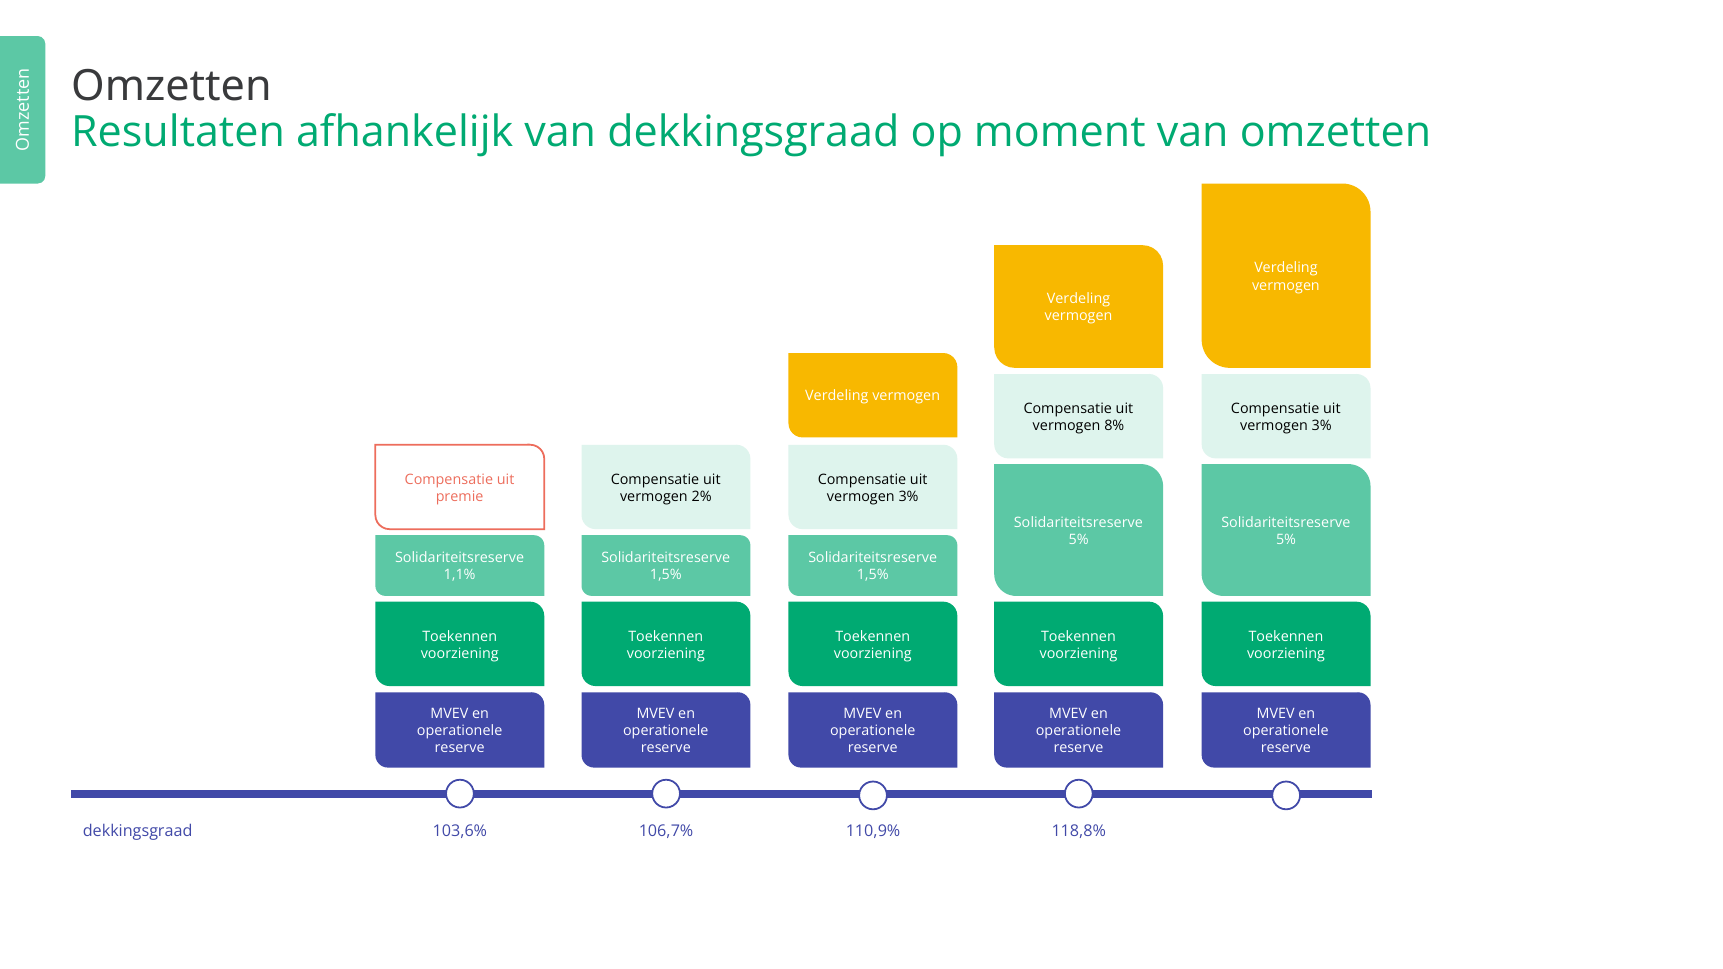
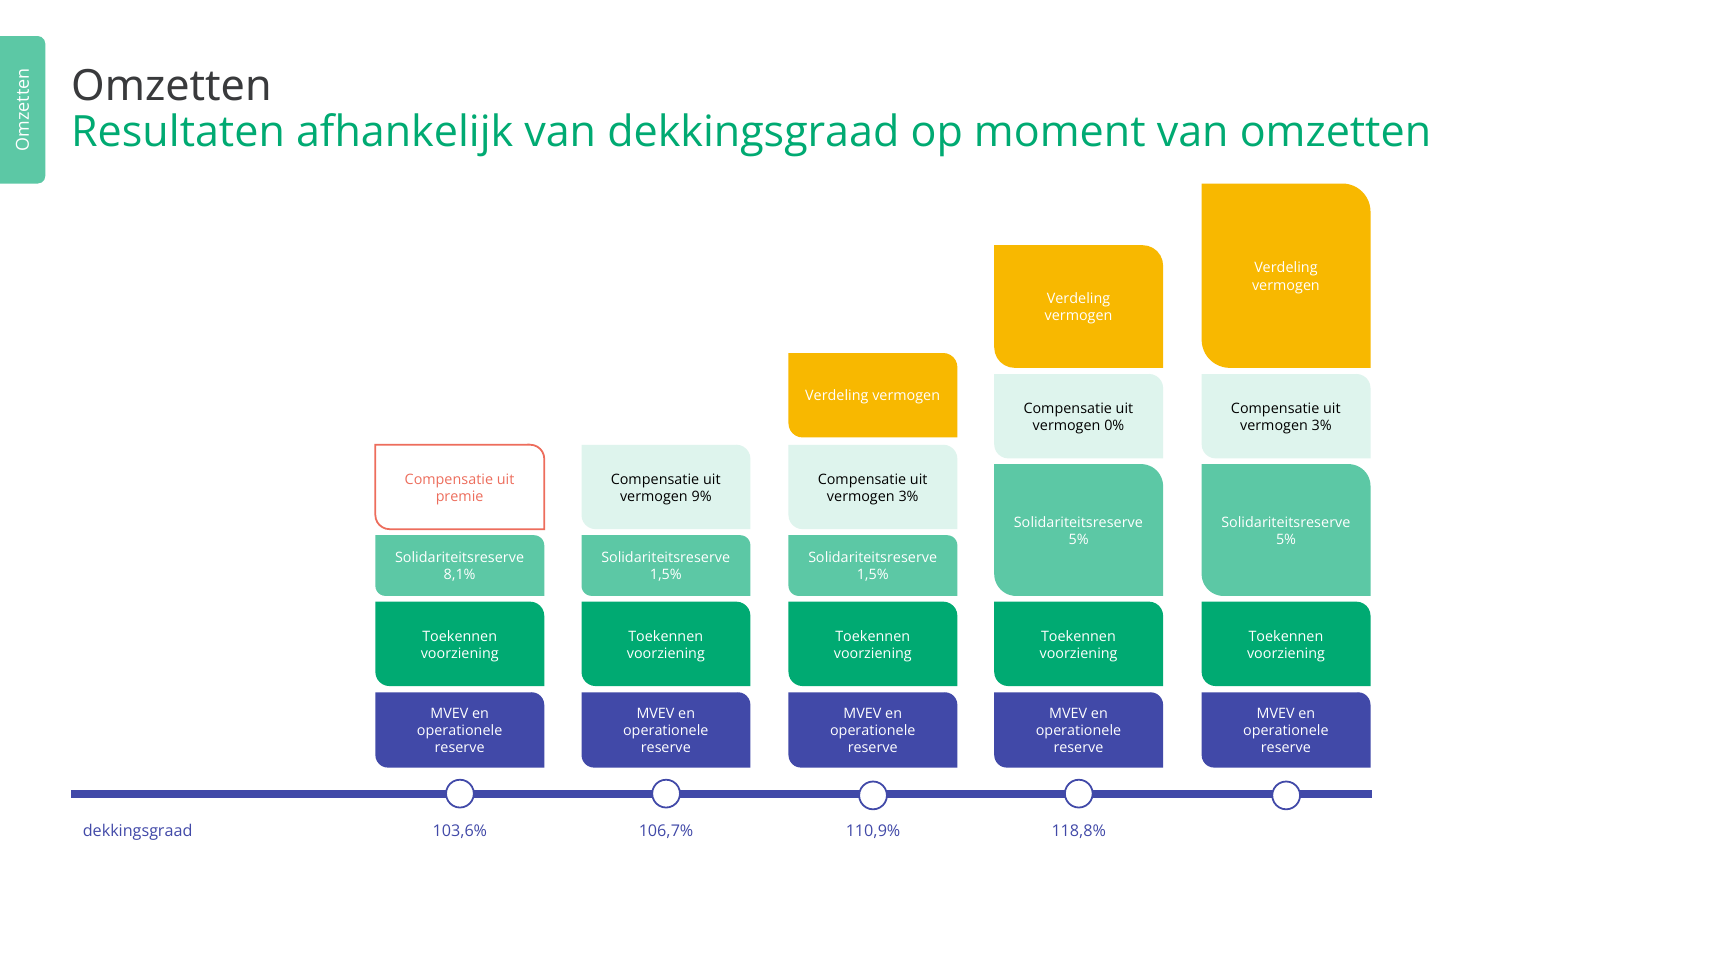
8%: 8% -> 0% (1114, 426)
2%: 2% -> 9% (702, 497)
1,1%: 1,1% -> 8,1% (460, 575)
